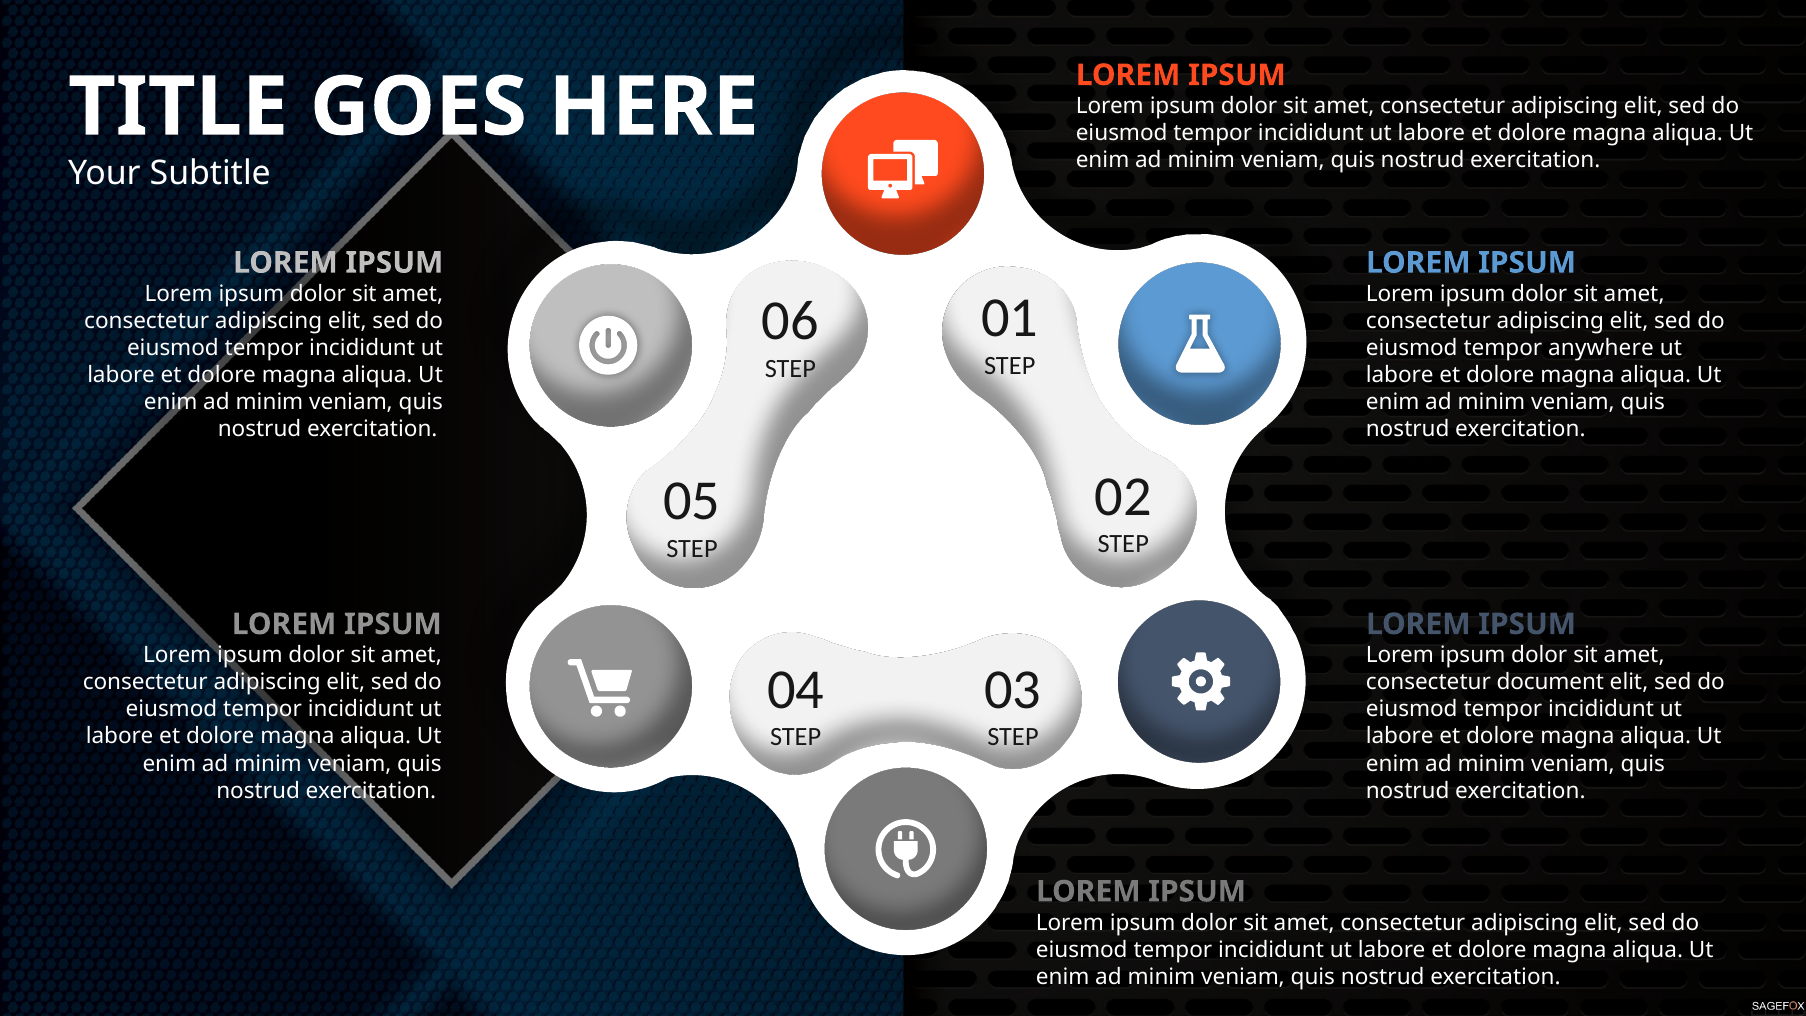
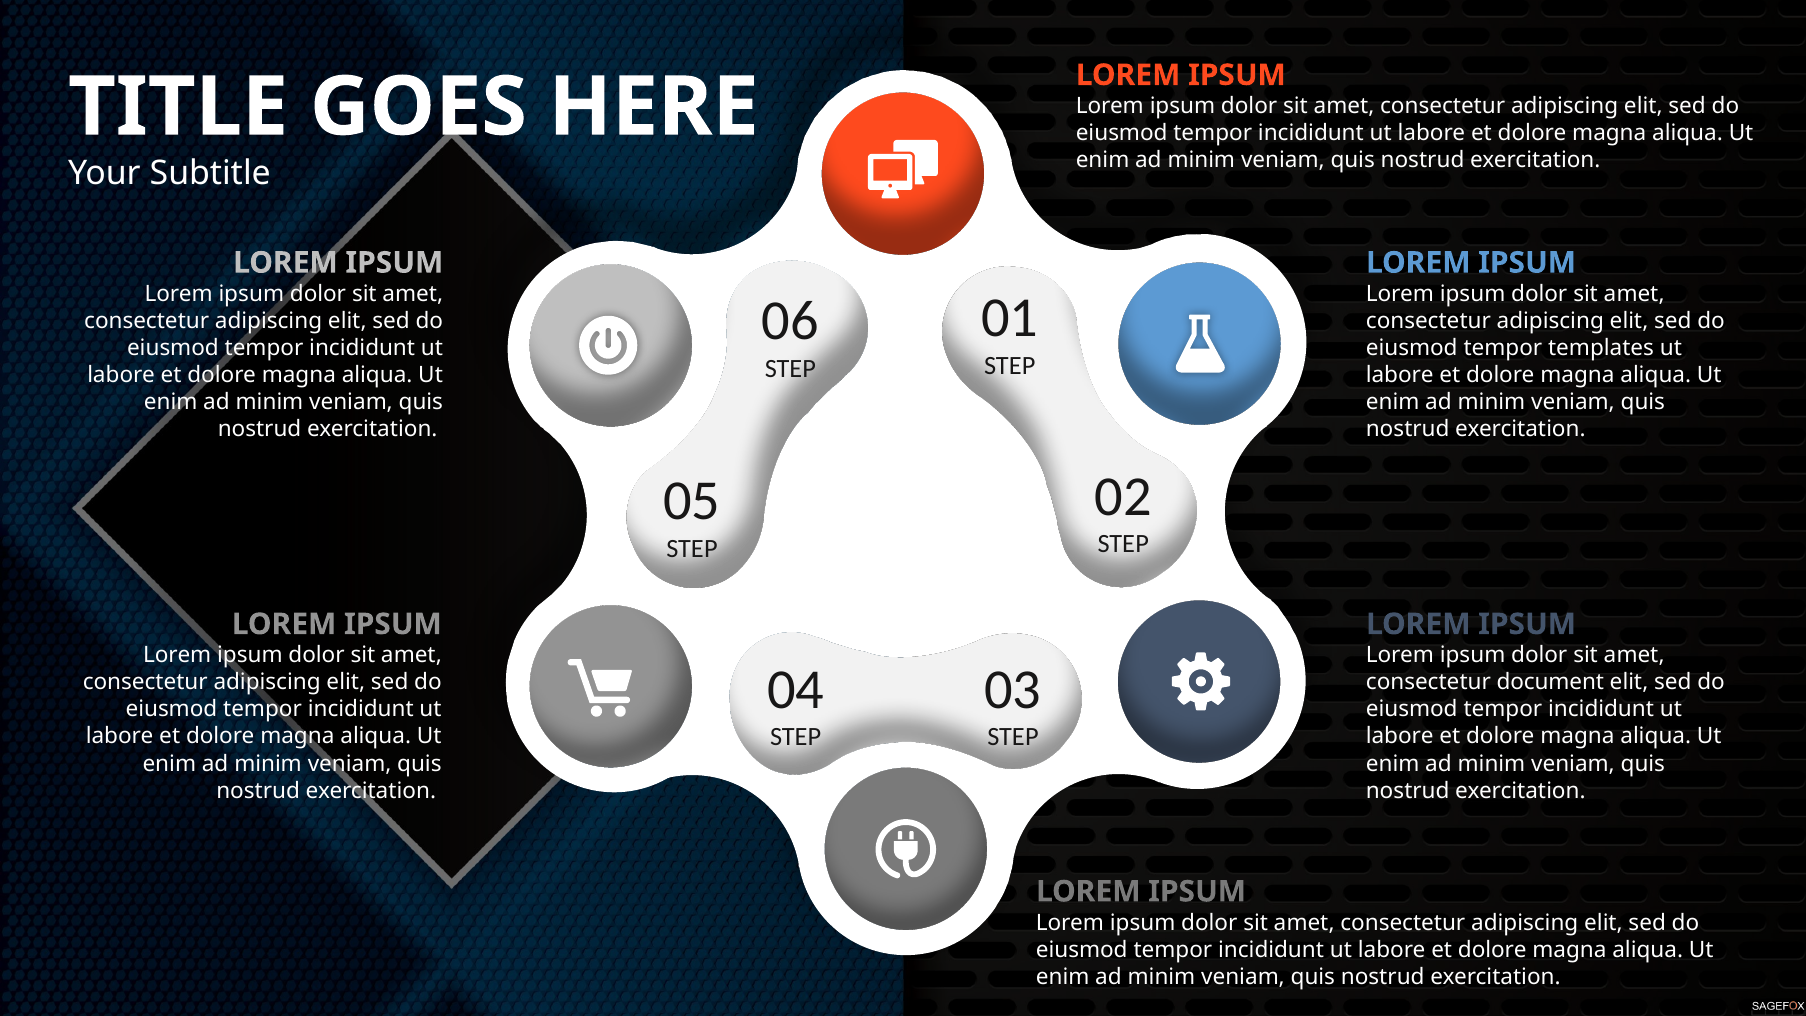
anywhere: anywhere -> templates (1601, 348)
